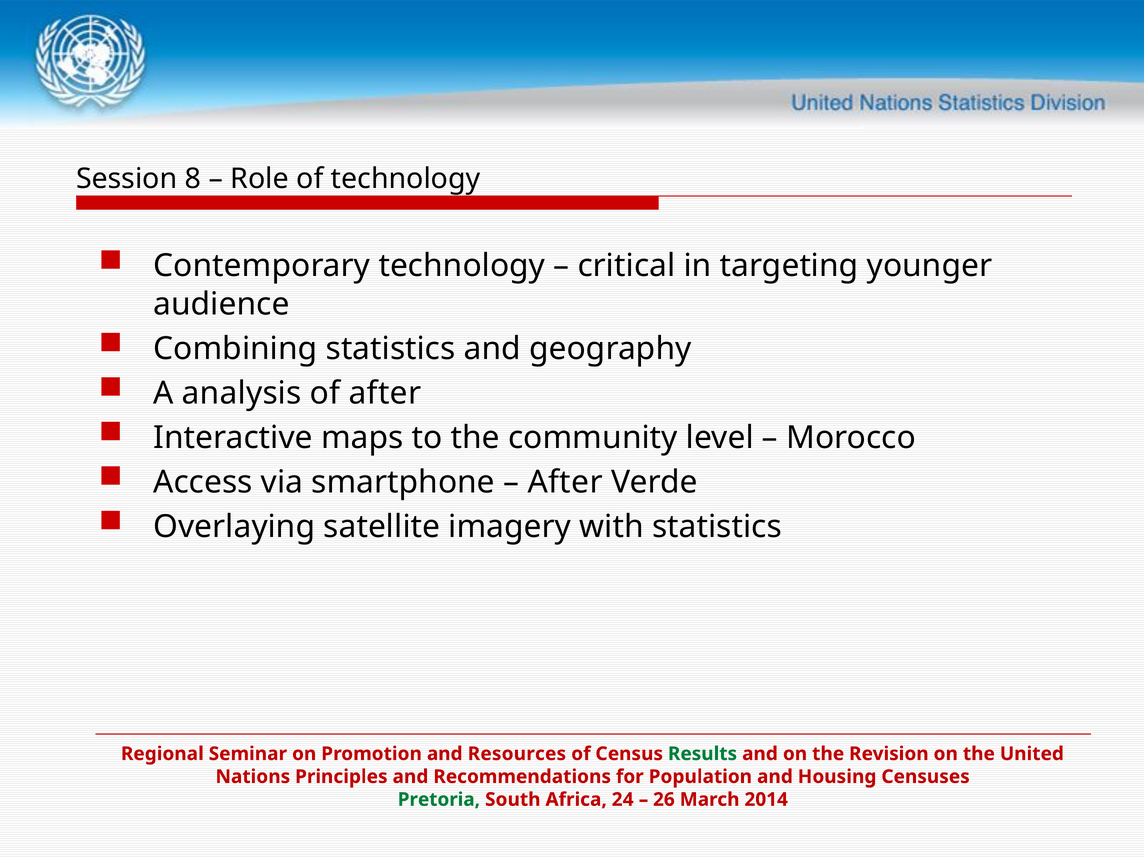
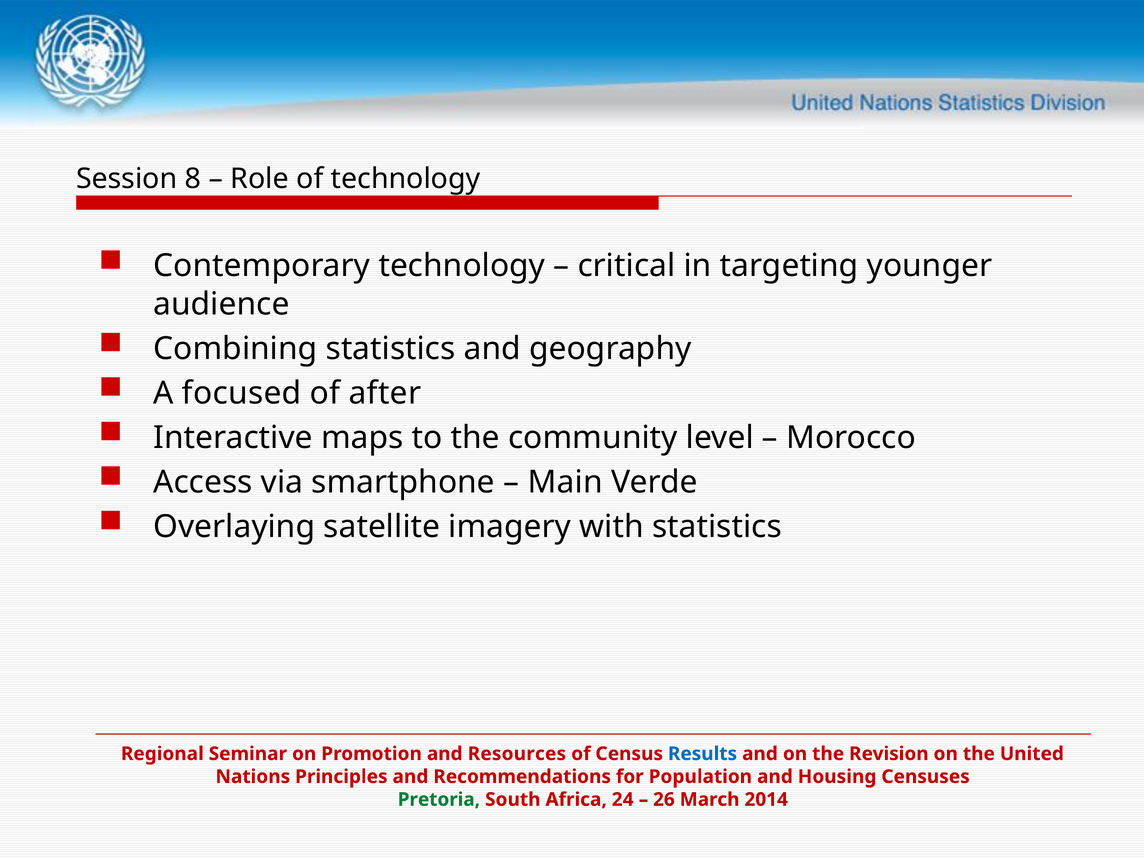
analysis: analysis -> focused (242, 393)
After: After -> Main (565, 482)
Results colour: green -> blue (702, 754)
